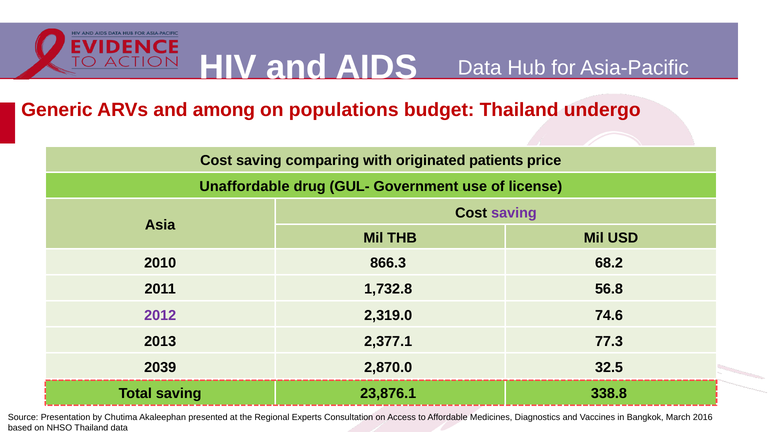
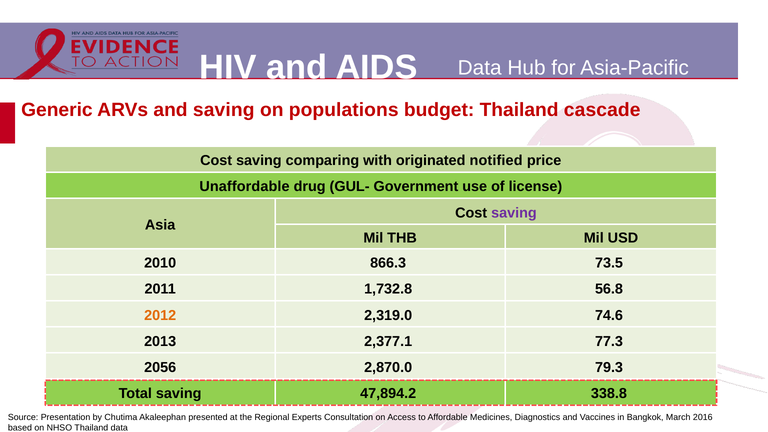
and among: among -> saving (224, 110)
undergo: undergo -> cascade (602, 110)
patients: patients -> notified (496, 161)
68.2: 68.2 -> 73.5 (609, 263)
2012 colour: purple -> orange (160, 315)
2039: 2039 -> 2056 (160, 367)
32.5: 32.5 -> 79.3 (609, 367)
23,876.1: 23,876.1 -> 47,894.2 (388, 394)
